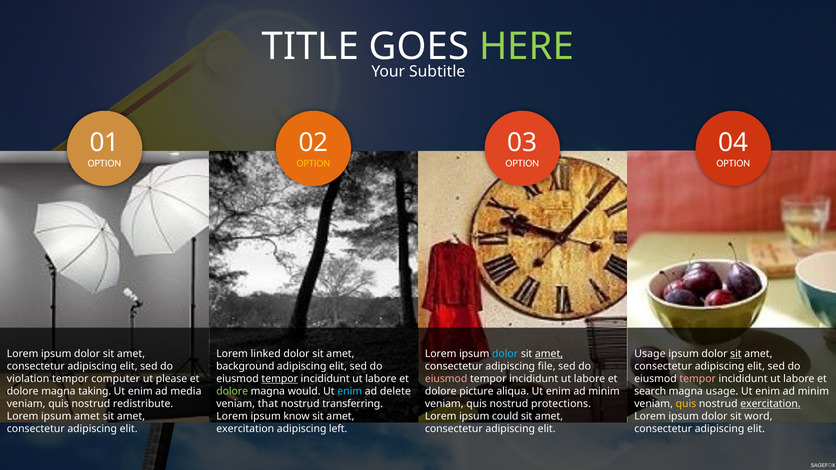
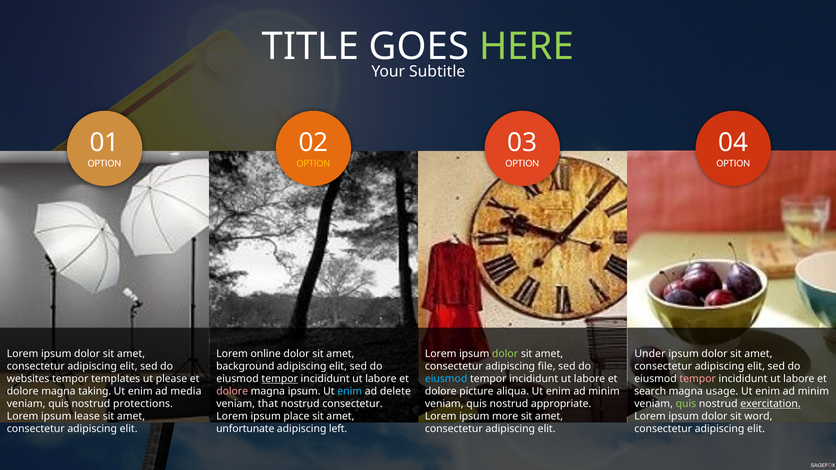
linked: linked -> online (266, 354)
dolor colour: light blue -> light green (505, 354)
amet underline: present -> none (549, 354)
Usage: Usage -> Under (650, 354)
sit underline: present -> none (736, 354)
violation: violation -> websites (28, 379)
computer: computer -> templates (116, 379)
eiusmod colour: pink -> light blue (446, 379)
dolore colour: light green -> pink (232, 391)
magna would: would -> ipsum (304, 391)
redistribute: redistribute -> protections (143, 404)
nostrud transferring: transferring -> consectetur (353, 404)
protections: protections -> appropriate (561, 404)
quis colour: yellow -> light green (686, 404)
ipsum amet: amet -> lease (87, 417)
know: know -> place (296, 417)
could: could -> more (505, 417)
exercitation: exercitation -> unfortunate (245, 429)
